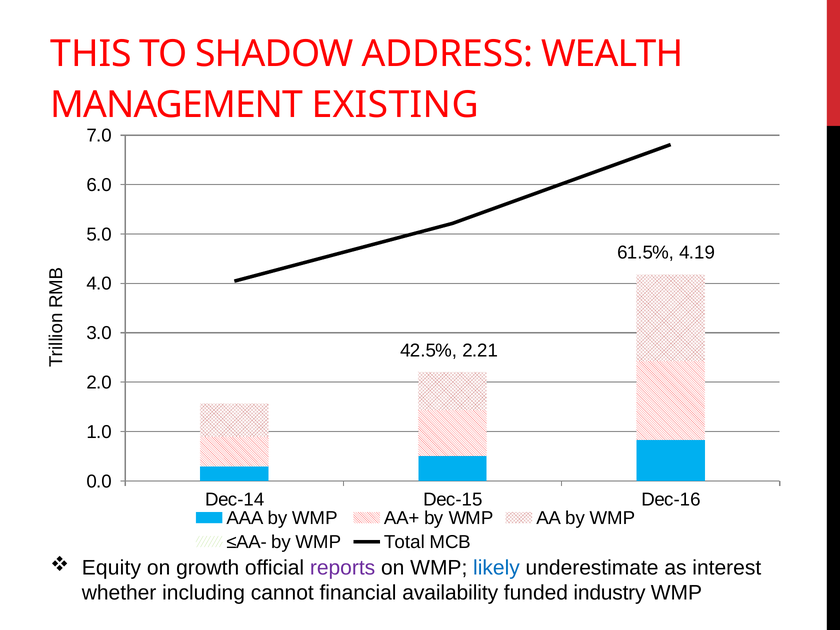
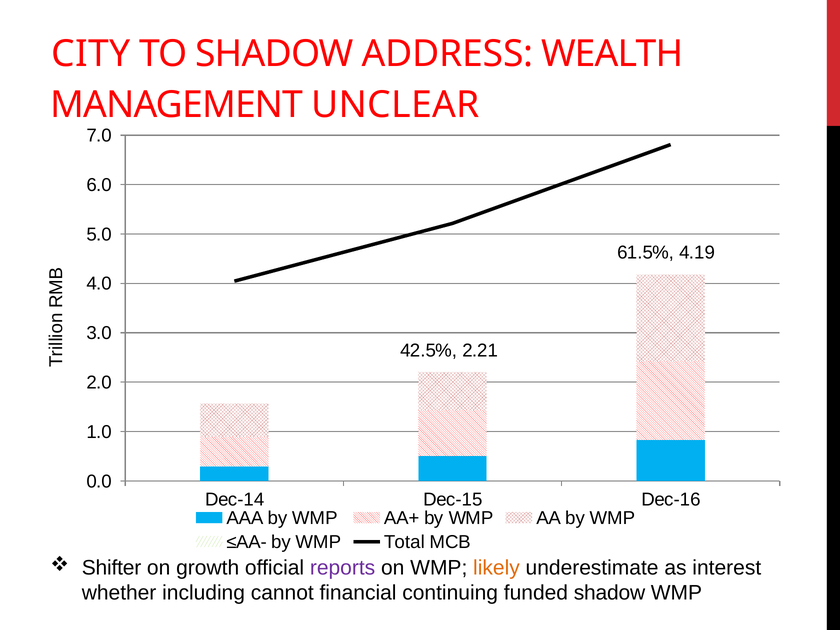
THIS: THIS -> CITY (91, 54)
EXISTING: EXISTING -> UNCLEAR (395, 105)
Equity: Equity -> Shifter (112, 568)
likely colour: blue -> orange (496, 568)
availability: availability -> continuing (450, 593)
funded industry: industry -> shadow (609, 593)
